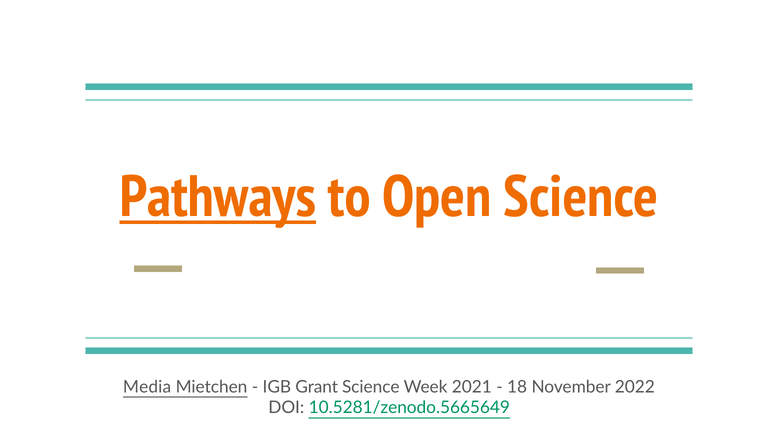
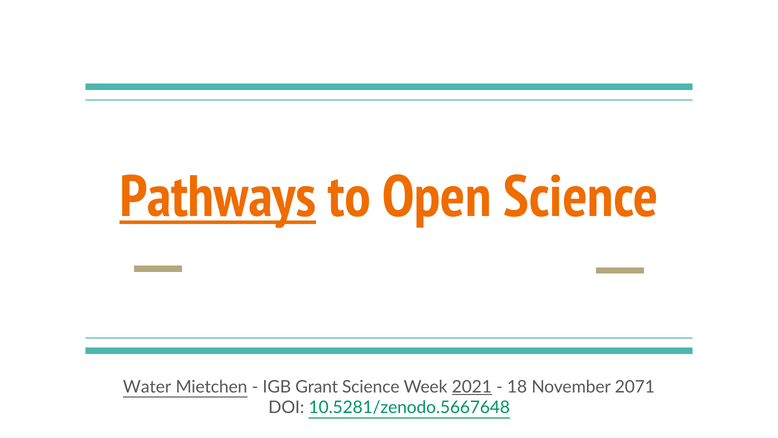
Media: Media -> Water (147, 387)
2021 underline: none -> present (472, 387)
2022: 2022 -> 2071 (635, 387)
10.5281/zenodo.5665649: 10.5281/zenodo.5665649 -> 10.5281/zenodo.5667648 (409, 407)
